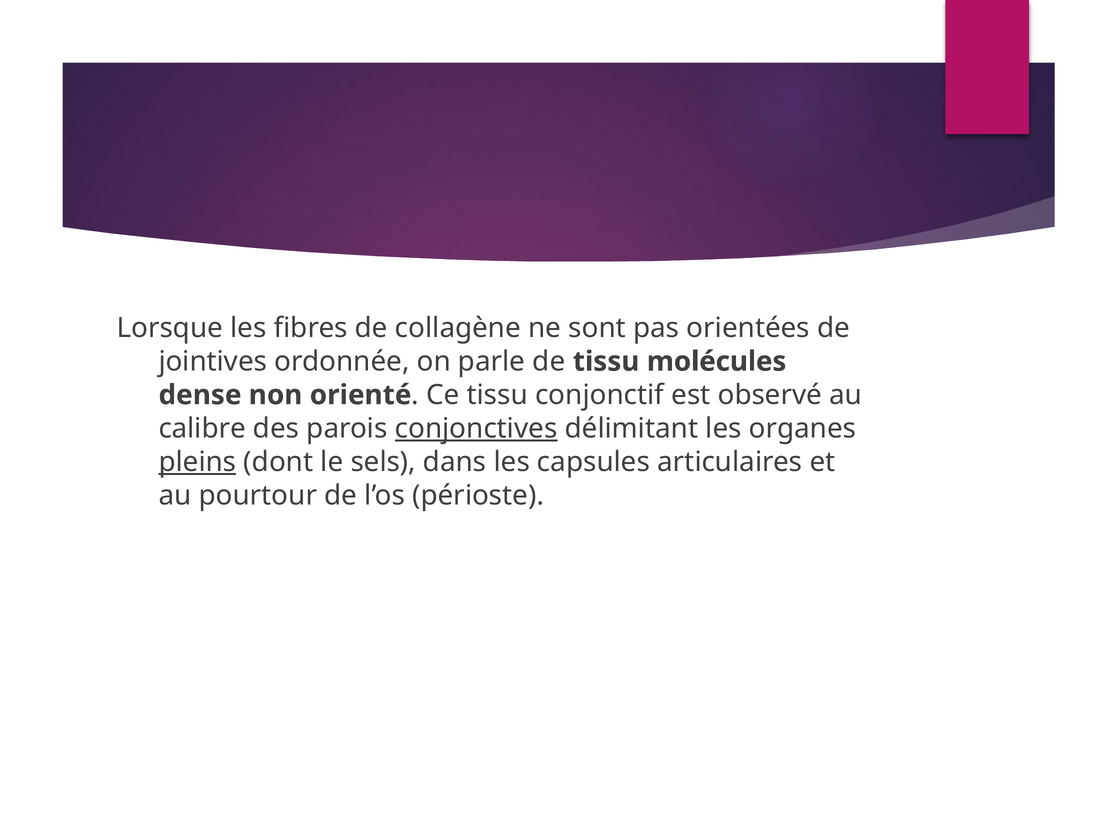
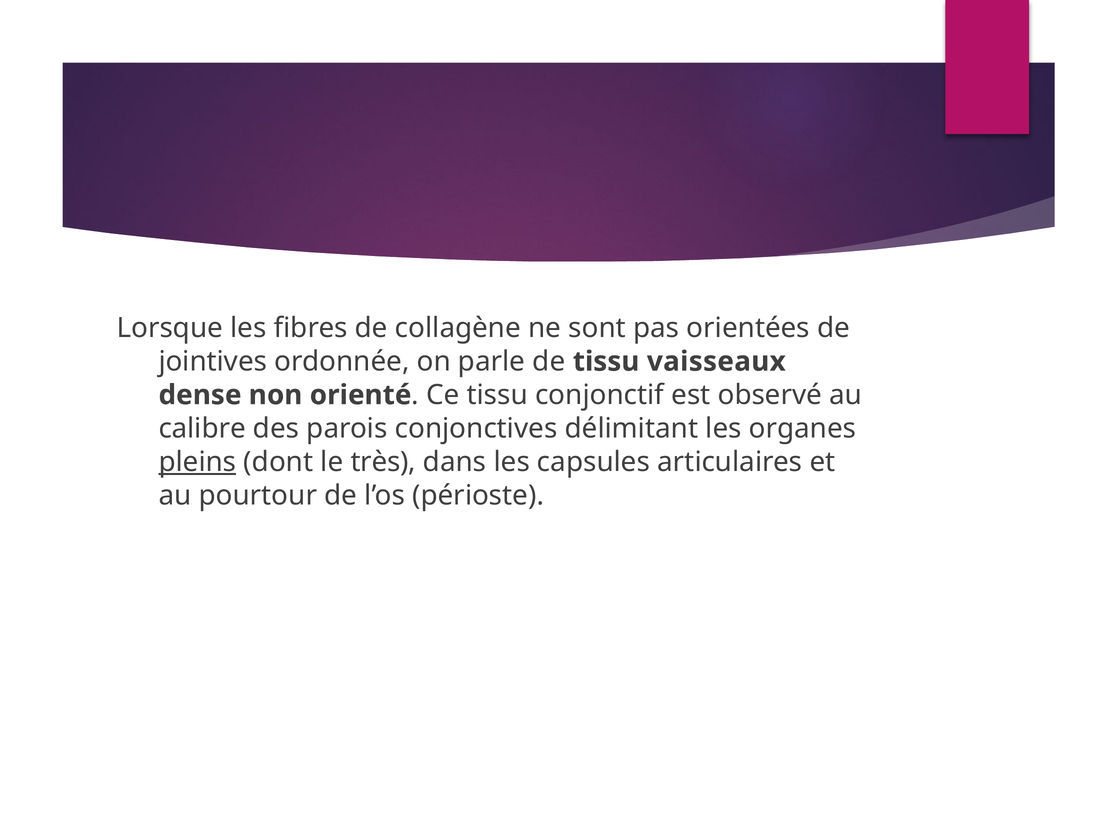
molécules: molécules -> vaisseaux (716, 362)
conjonctives underline: present -> none (476, 428)
sels: sels -> très (383, 462)
